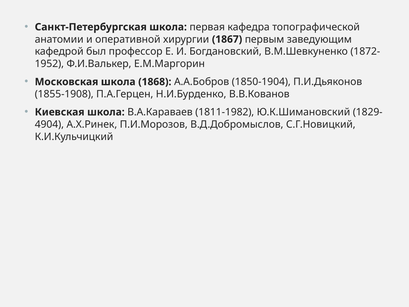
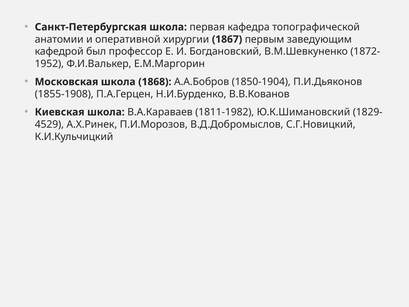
4904: 4904 -> 4529 (49, 124)
